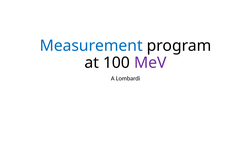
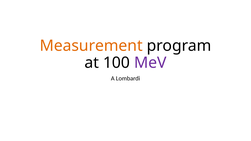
Measurement colour: blue -> orange (91, 46)
